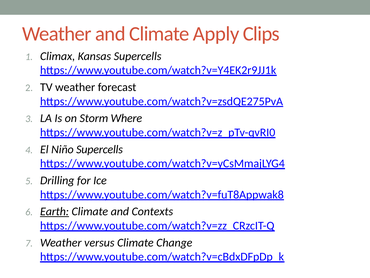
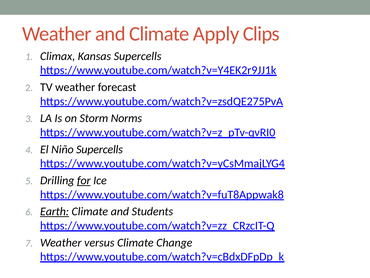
Where: Where -> Norms (126, 118)
for underline: none -> present (84, 180)
Contexts: Contexts -> Students (152, 211)
